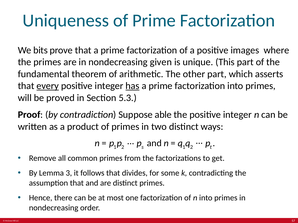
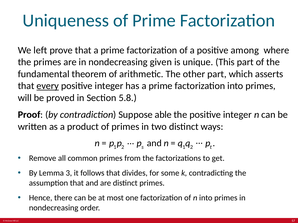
bits: bits -> left (40, 50)
images: images -> among (245, 50)
has underline: present -> none (132, 86)
5.3: 5.3 -> 5.8 (128, 98)
